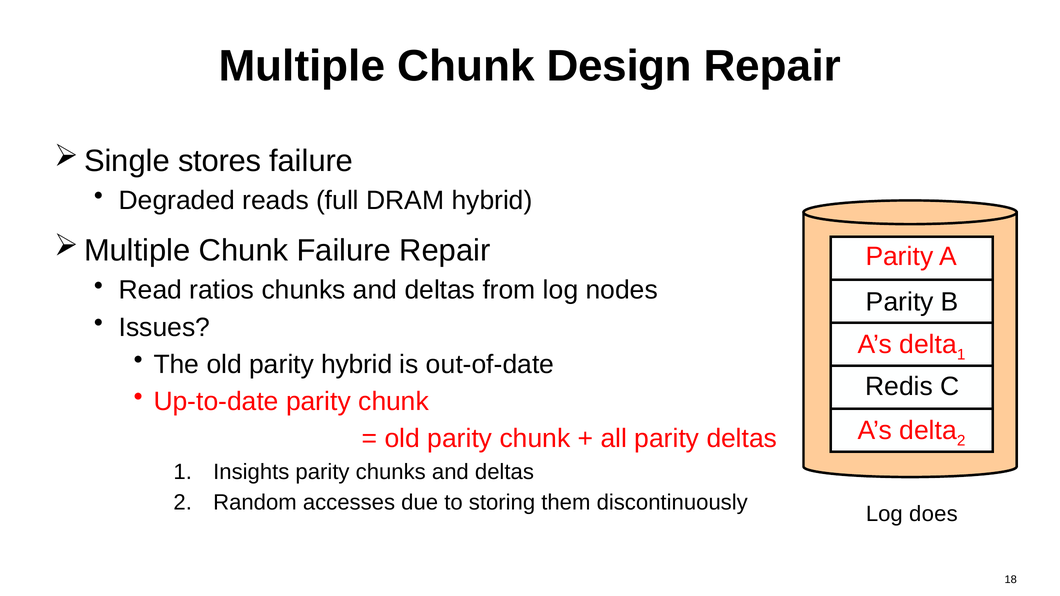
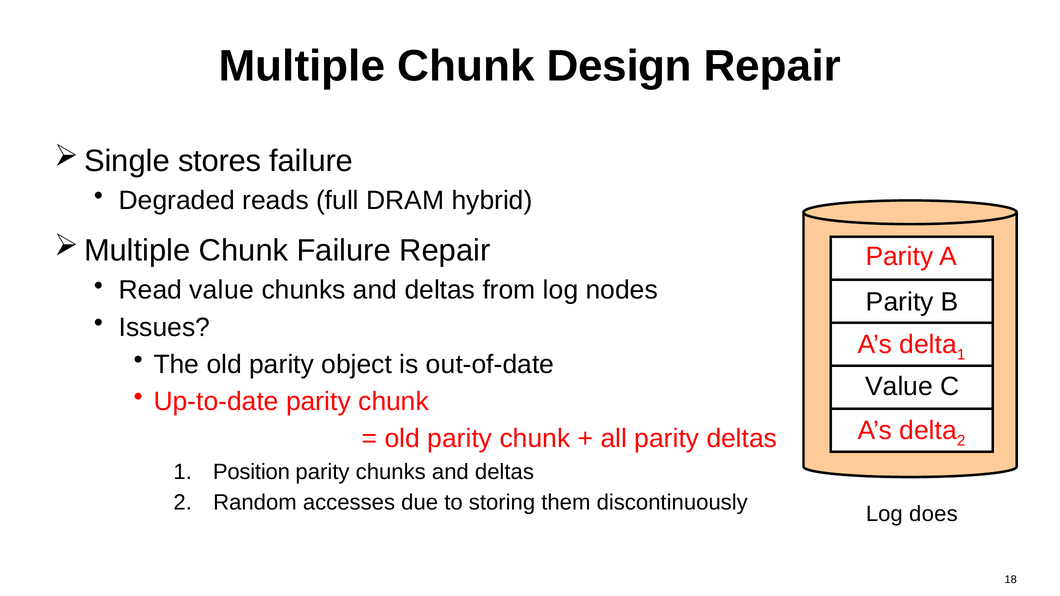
Read ratios: ratios -> value (222, 290)
parity hybrid: hybrid -> object (357, 365)
Redis: Redis -> Value (899, 387)
Insights: Insights -> Position (251, 472)
